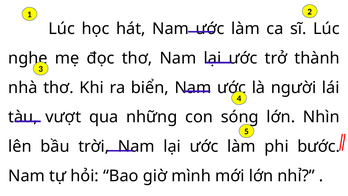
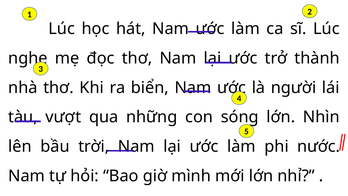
bước: bước -> nước (319, 146)
